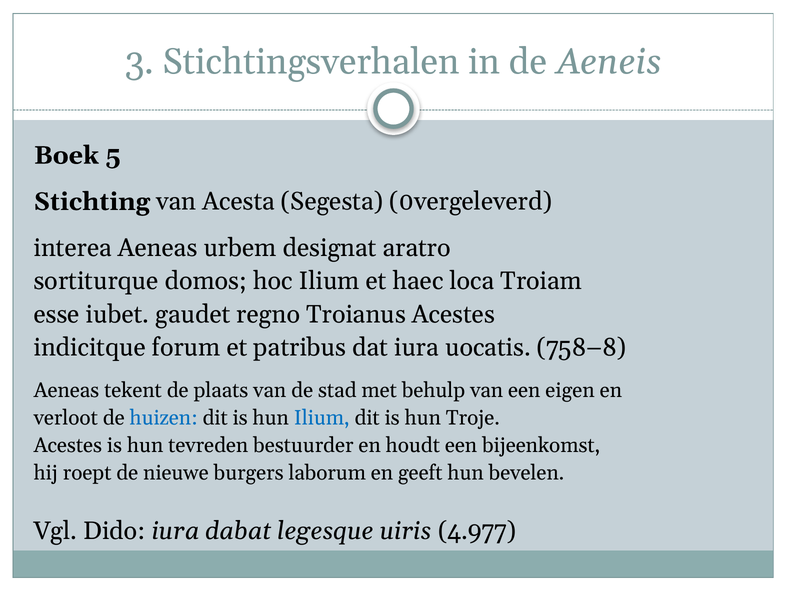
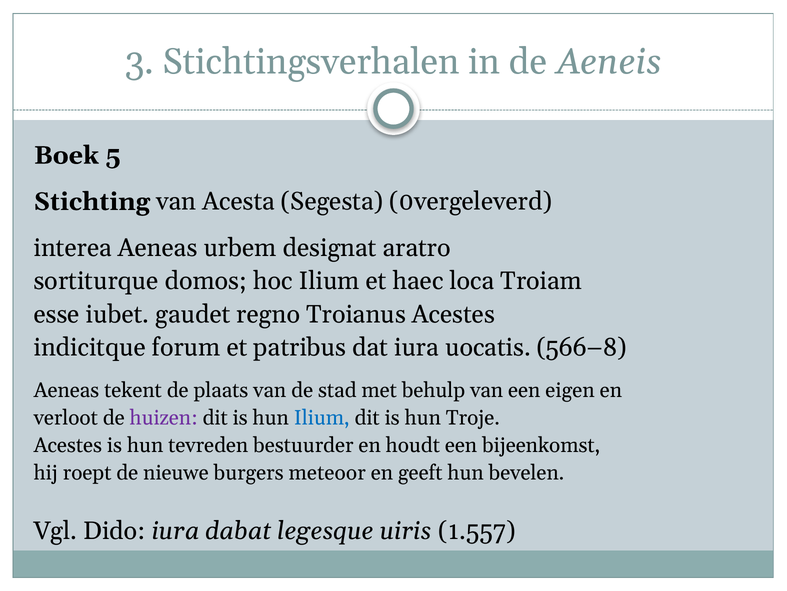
758–8: 758–8 -> 566–8 (582, 347)
huizen colour: blue -> purple (164, 417)
laborum: laborum -> meteoor (327, 472)
4.977: 4.977 -> 1.557 (477, 530)
